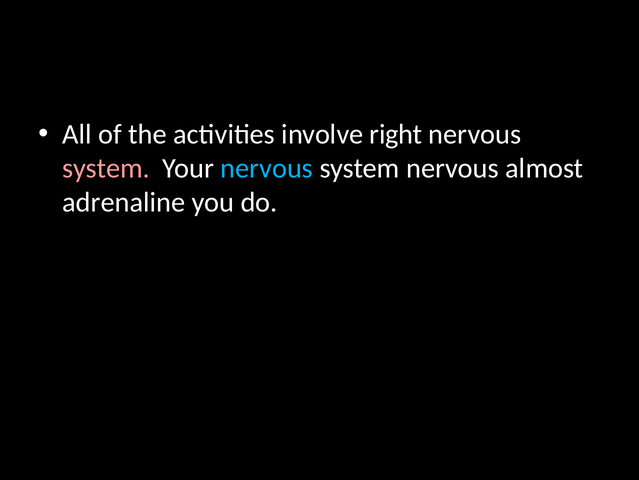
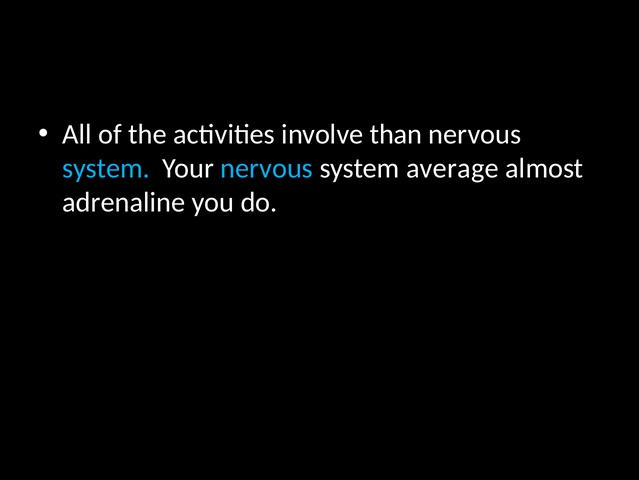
right: right -> than (396, 134)
system colour: pink -> light blue (106, 168)
system nervous: nervous -> average (452, 168)
